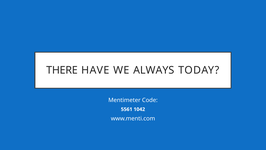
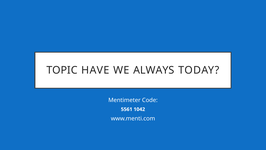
THERE: THERE -> TOPIC (62, 70)
